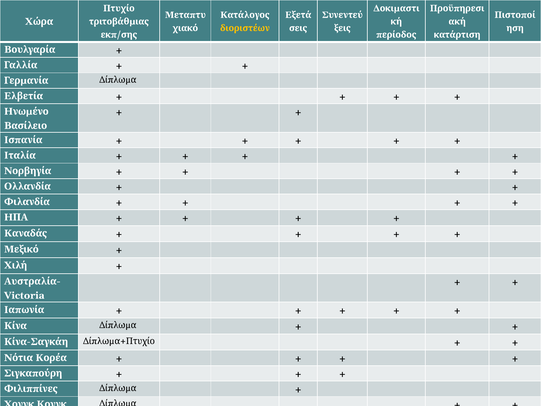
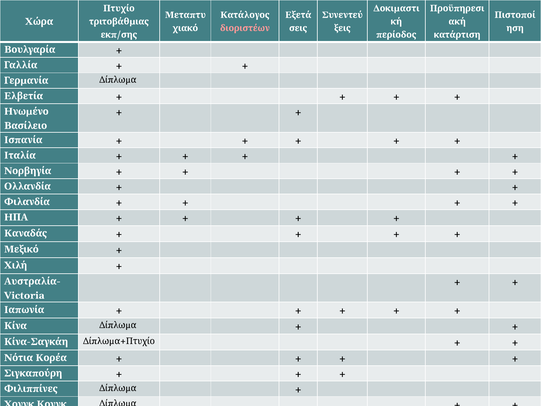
διοριστέων colour: yellow -> pink (245, 28)
